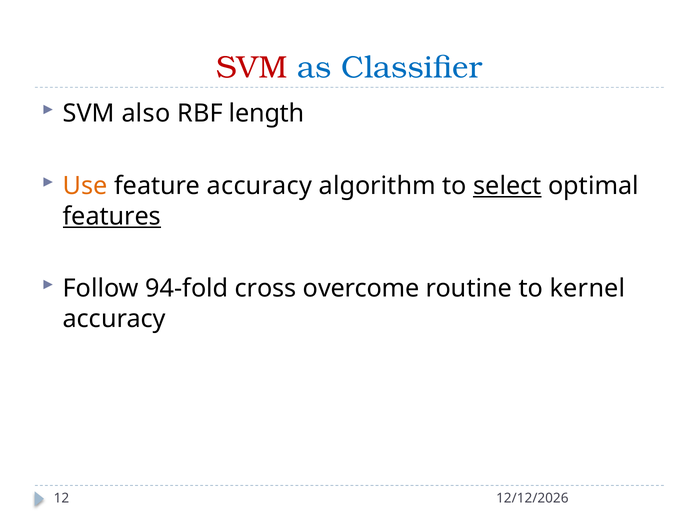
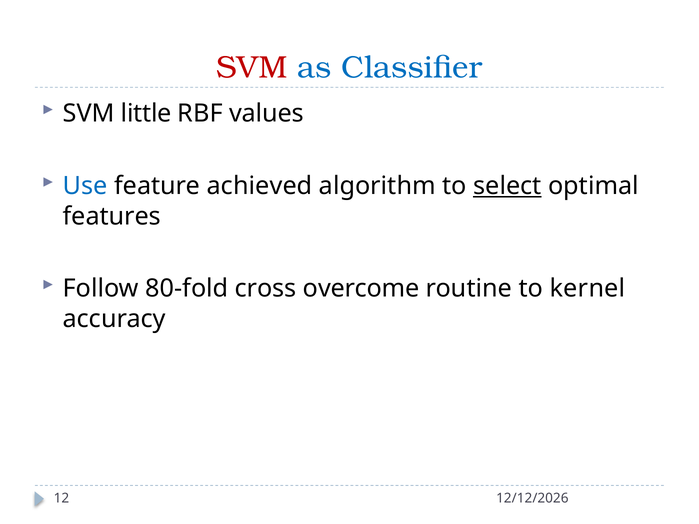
also: also -> little (146, 114)
length: length -> values (267, 114)
Use colour: orange -> blue (85, 186)
feature accuracy: accuracy -> achieved (260, 186)
features underline: present -> none (112, 216)
94-fold: 94-fold -> 80-fold (187, 289)
